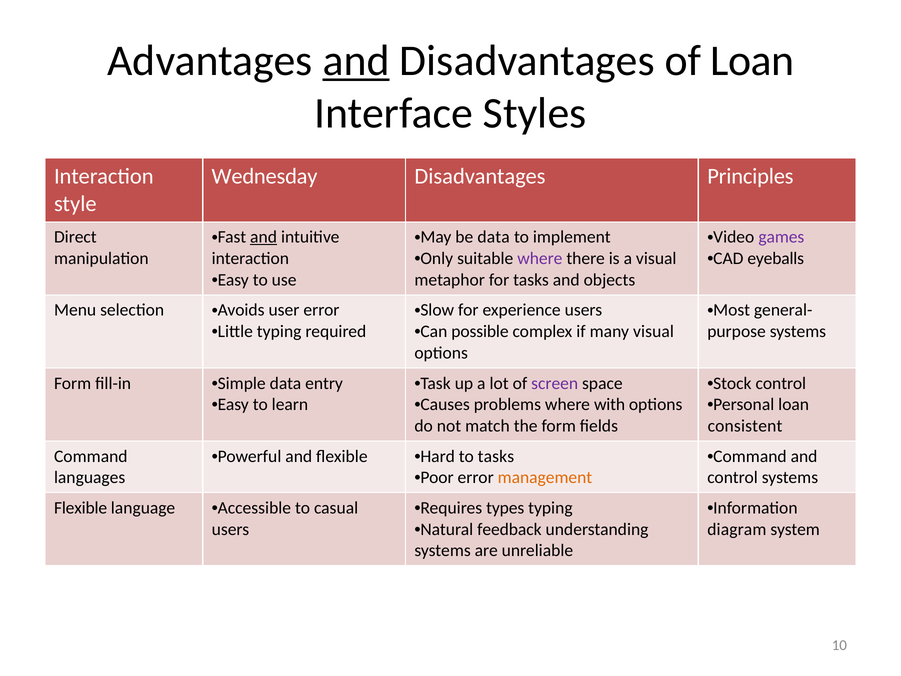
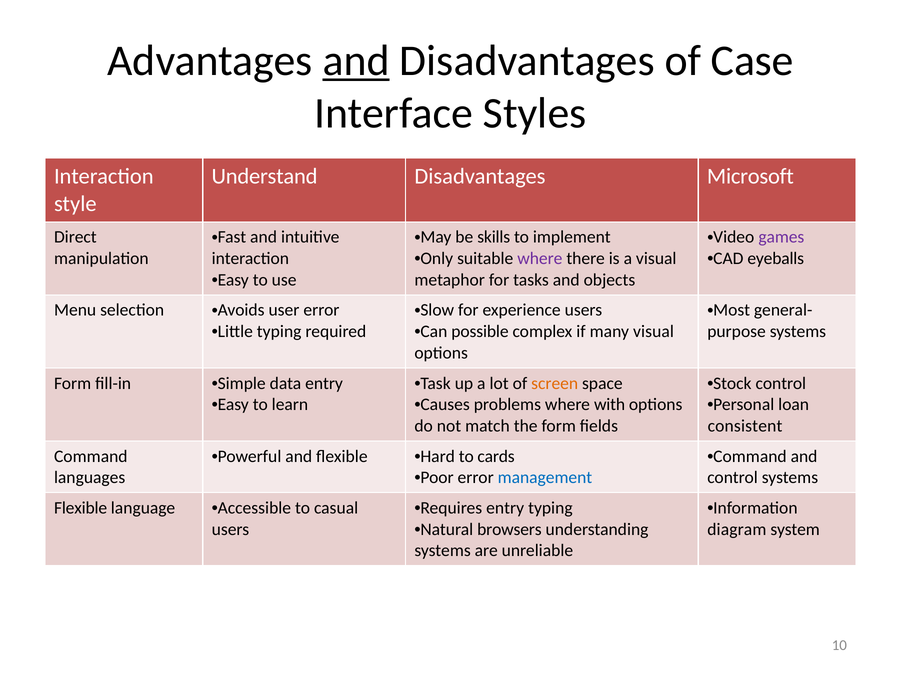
of Loan: Loan -> Case (752, 61)
Wednesday: Wednesday -> Understand (265, 176)
Principles: Principles -> Microsoft (750, 176)
and underline: present -> none (264, 237)
be data: data -> skills (494, 237)
screen colour: purple -> orange (555, 383)
to tasks: tasks -> cards (496, 456)
management colour: orange -> blue (545, 477)
Requires types: types -> entry (505, 508)
feedback: feedback -> browsers (509, 529)
